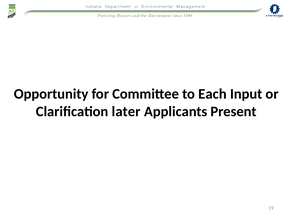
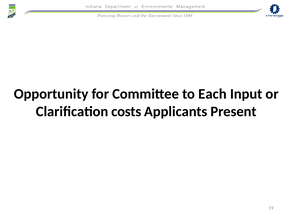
later: later -> costs (126, 112)
